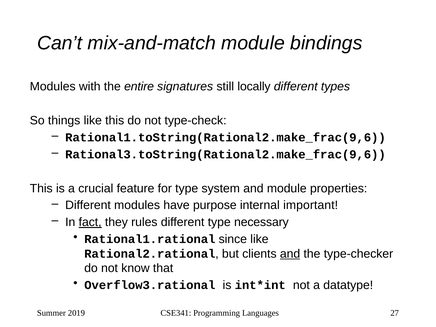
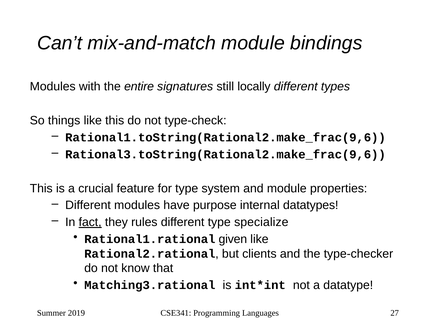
important: important -> datatypes (311, 205)
necessary: necessary -> specialize (261, 222)
since: since -> given (233, 239)
and underline: present -> none (290, 254)
Overflow3.rational: Overflow3.rational -> Matching3.rational (150, 285)
